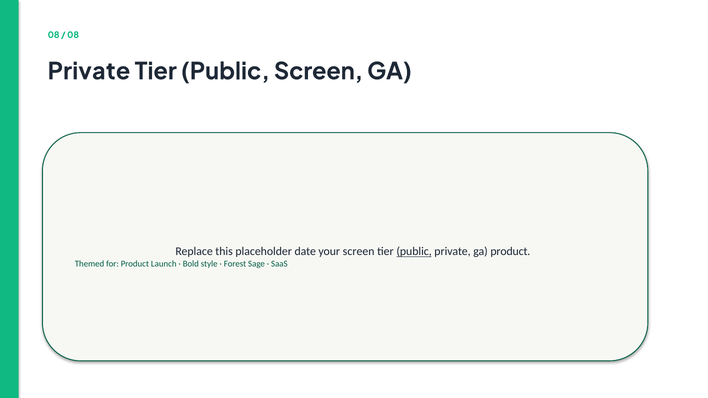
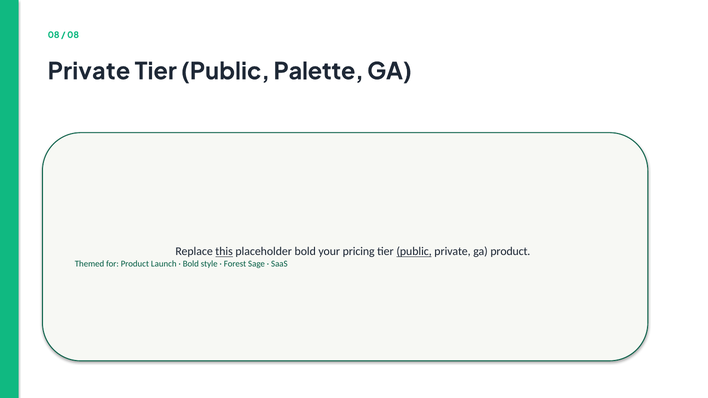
Public Screen: Screen -> Palette (319, 72)
this underline: none -> present (224, 252)
placeholder date: date -> bold (305, 252)
your screen: screen -> pricing (359, 252)
